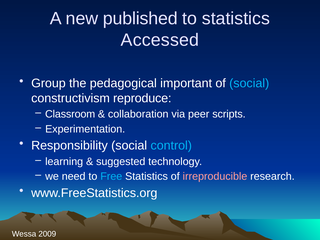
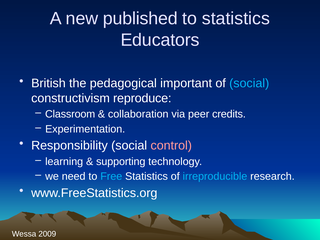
Accessed: Accessed -> Educators (160, 40)
Group: Group -> British (48, 83)
scripts: scripts -> credits (229, 114)
control colour: light blue -> pink (171, 146)
suggested: suggested -> supporting (121, 161)
irreproducible colour: pink -> light blue (215, 176)
